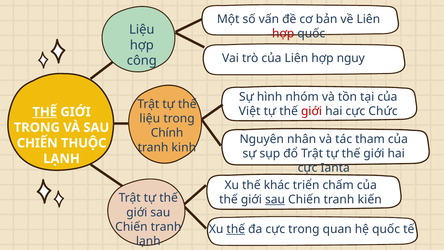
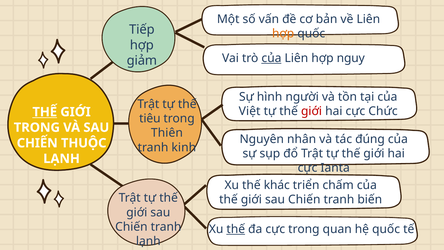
Liệu: Liệu -> Tiếp (142, 30)
hợp colour: red -> orange (283, 34)
của underline: none -> present (271, 58)
công: công -> giảm (142, 61)
nhóm: nhóm -> người (302, 97)
liệu: liệu -> tiêu (150, 118)
Chính: Chính -> Thiên (167, 133)
tham: tham -> đúng (370, 139)
sau underline: present -> none (275, 199)
kiến: kiến -> biến (370, 199)
